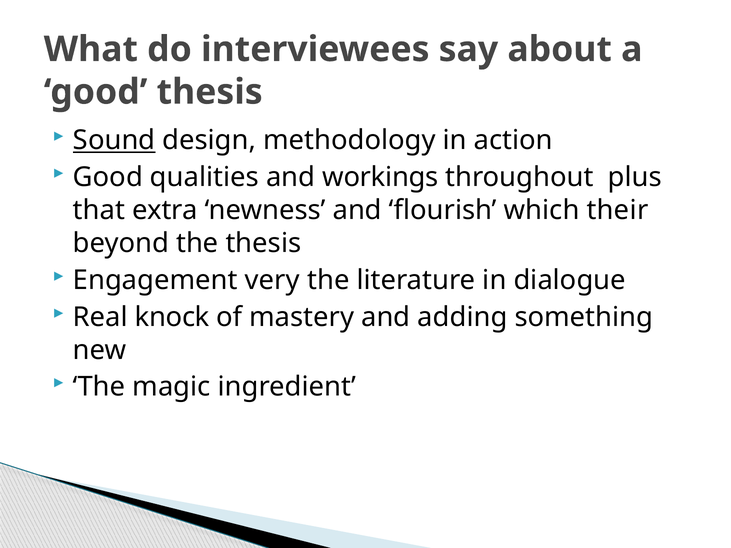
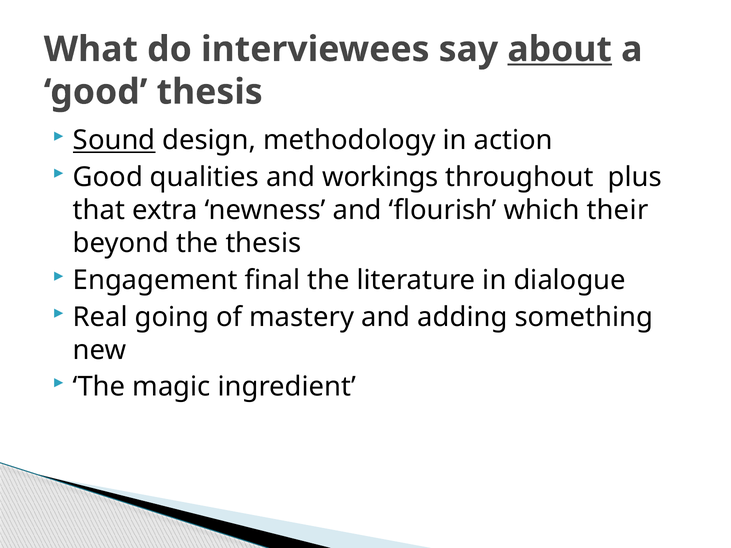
about underline: none -> present (560, 49)
very: very -> final (272, 280)
knock: knock -> going (172, 317)
